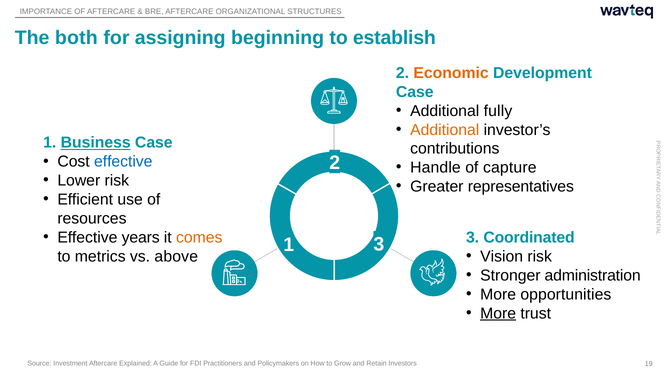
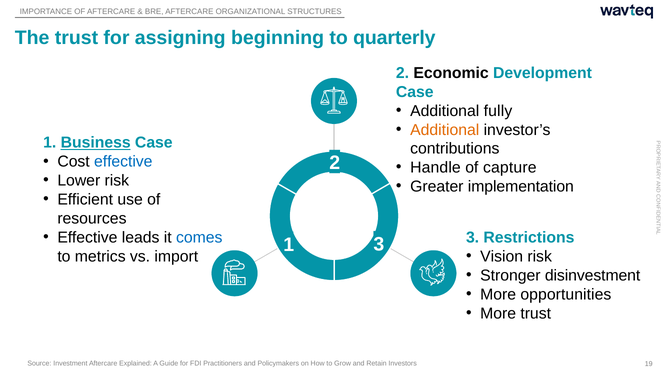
The both: both -> trust (76, 38)
establish: establish -> quarterly (394, 38)
Economic colour: orange -> black (451, 73)
representatives: representatives -> implementation (521, 186)
years: years -> leads (141, 237)
comes colour: orange -> blue (199, 237)
Coordinated: Coordinated -> Restrictions (529, 237)
above: above -> import (176, 256)
administration: administration -> disinvestment (593, 275)
More underline: present -> none (498, 313)
